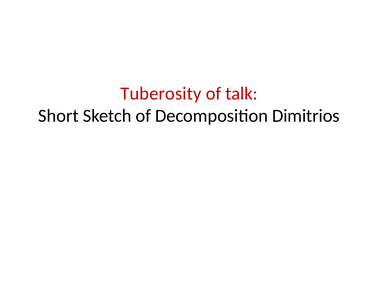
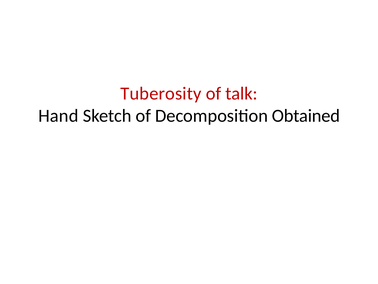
Short: Short -> Hand (58, 115)
Dimitrios: Dimitrios -> Obtained (306, 115)
